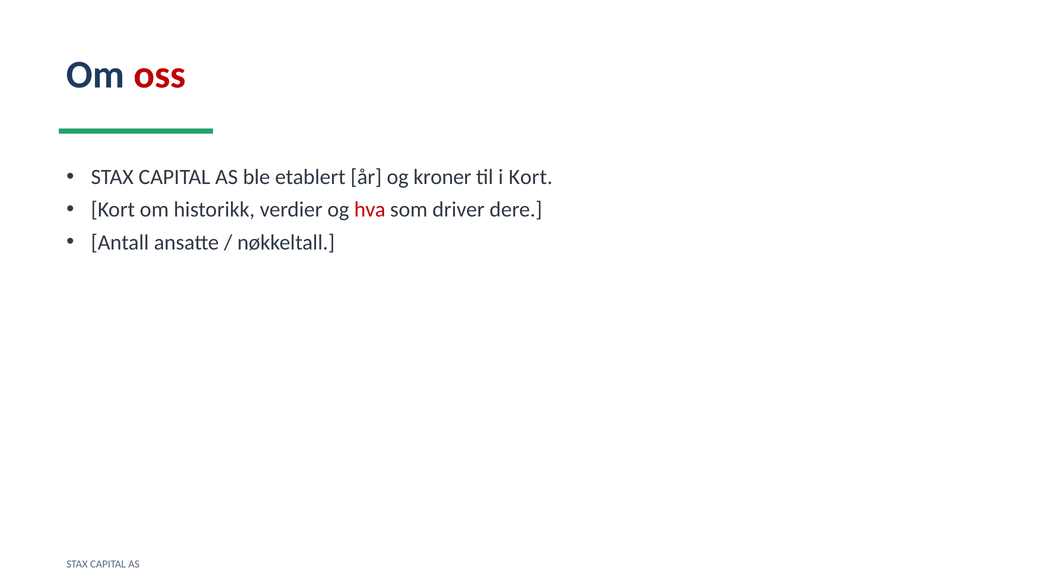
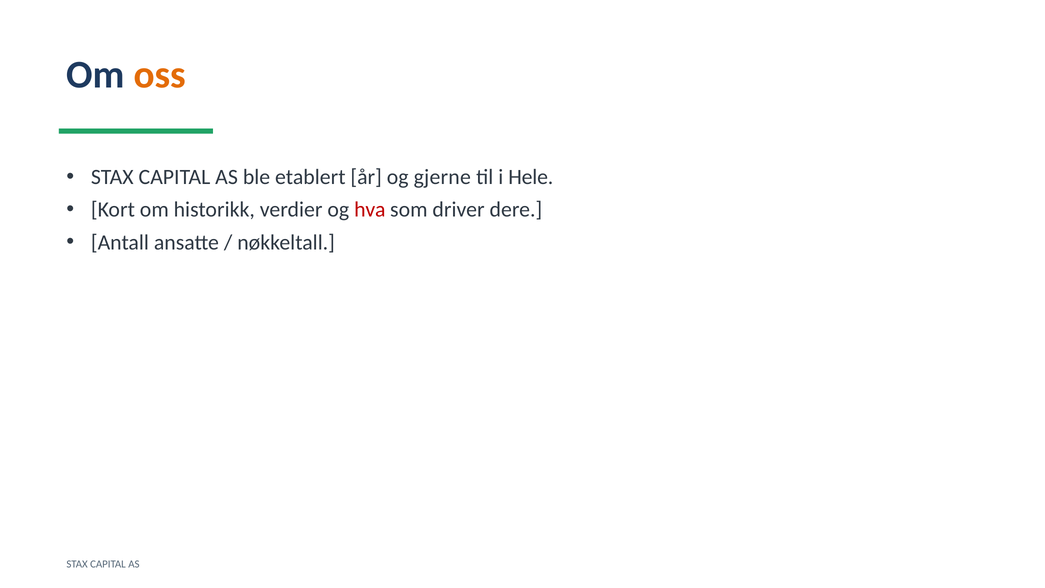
oss colour: red -> orange (160, 75)
kroner: kroner -> gjerne (442, 177)
i Kort: Kort -> Hele (531, 177)
